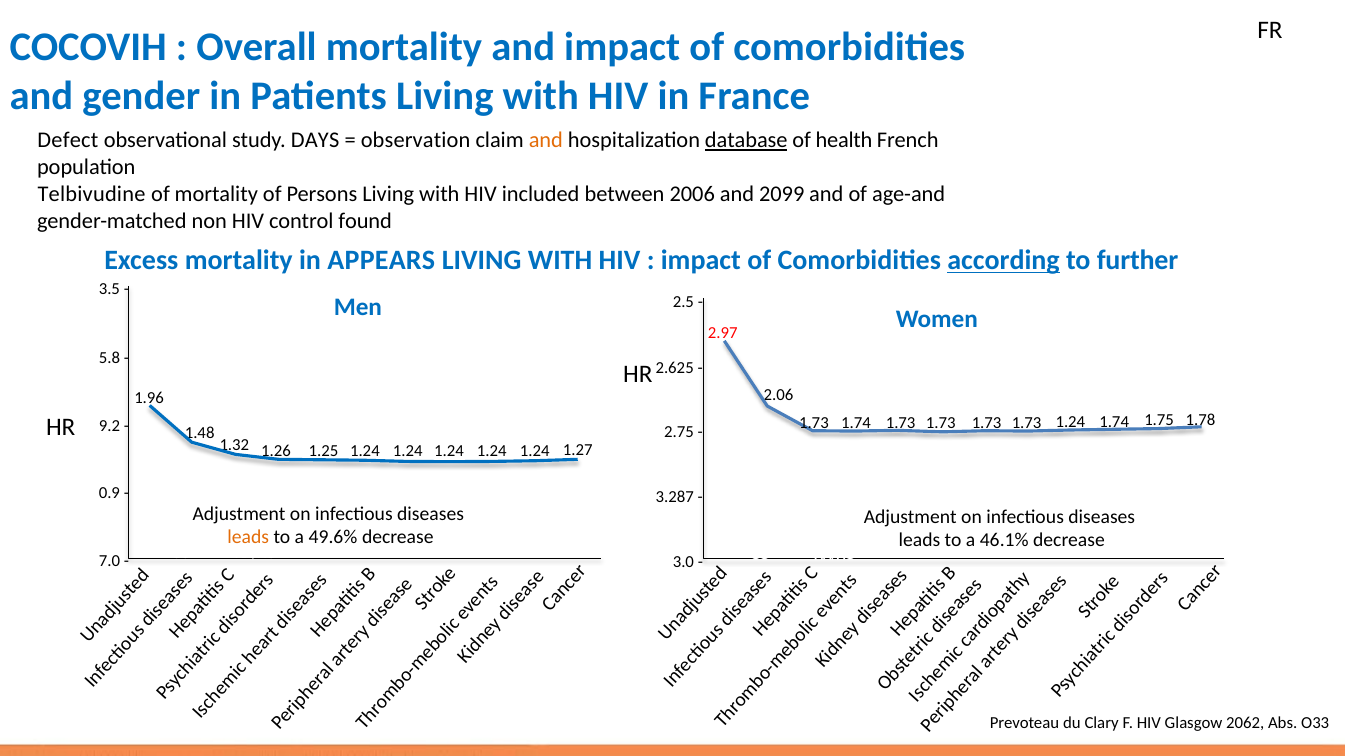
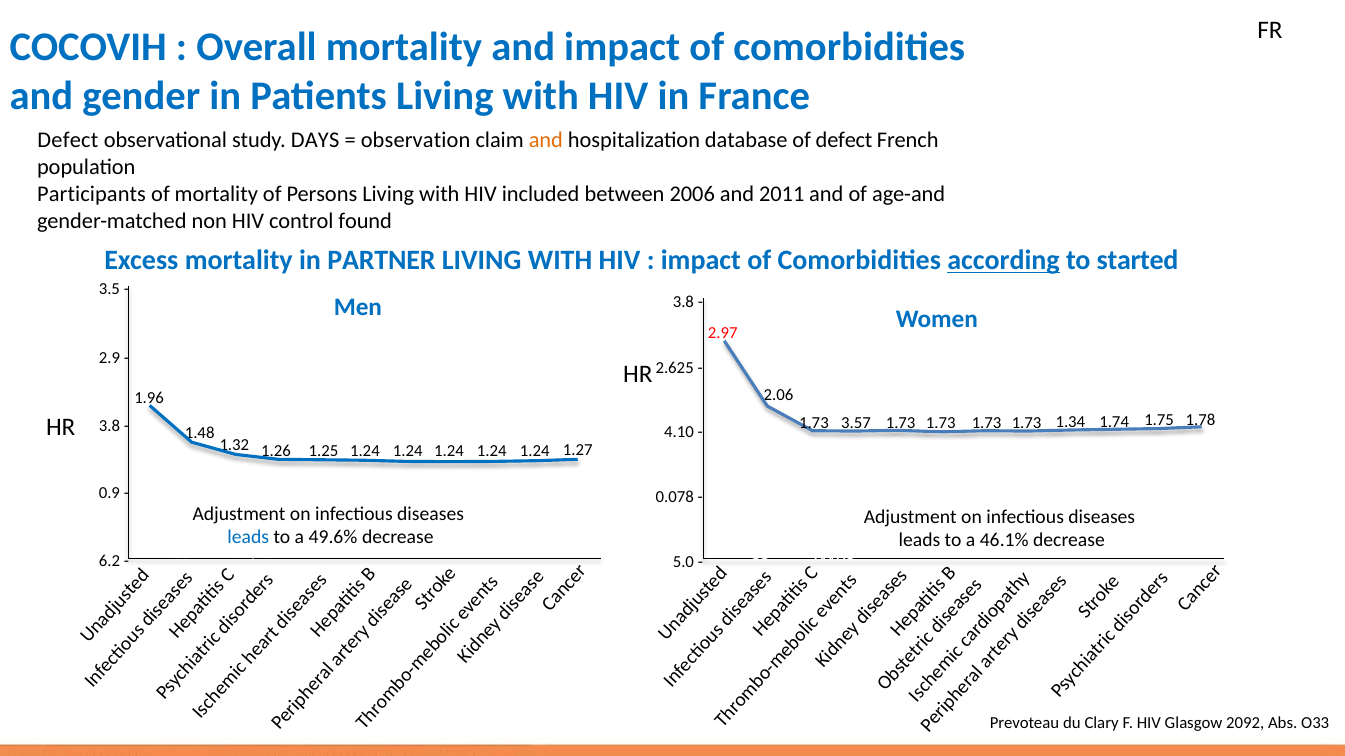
database underline: present -> none (746, 140)
of health: health -> defect (844, 140)
Telbivudine: Telbivudine -> Participants (92, 194)
2099: 2099 -> 2011 (782, 194)
APPEARS: APPEARS -> PARTNER (382, 261)
further: further -> started (1138, 261)
2.5: 2.5 -> 3.8 (683, 302)
5.8: 5.8 -> 2.9 (109, 358)
1.73 1.74: 1.74 -> 3.57 (856, 423)
1.73 1.24: 1.24 -> 1.34 (1070, 422)
9.2: 9.2 -> 3.8 (109, 426)
2.75: 2.75 -> 4.10 (679, 433)
3.287: 3.287 -> 0.078 (675, 497)
leads colour: orange -> blue (248, 538)
7.0: 7.0 -> 6.2 (109, 561)
3.0: 3.0 -> 5.0 (683, 562)
2062: 2062 -> 2092 (1245, 723)
